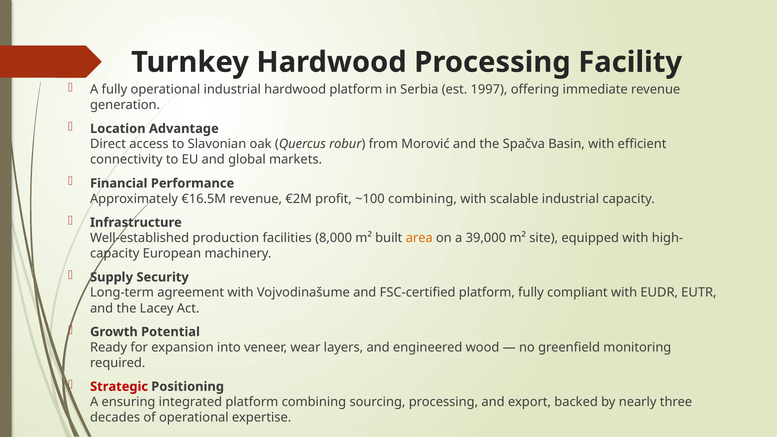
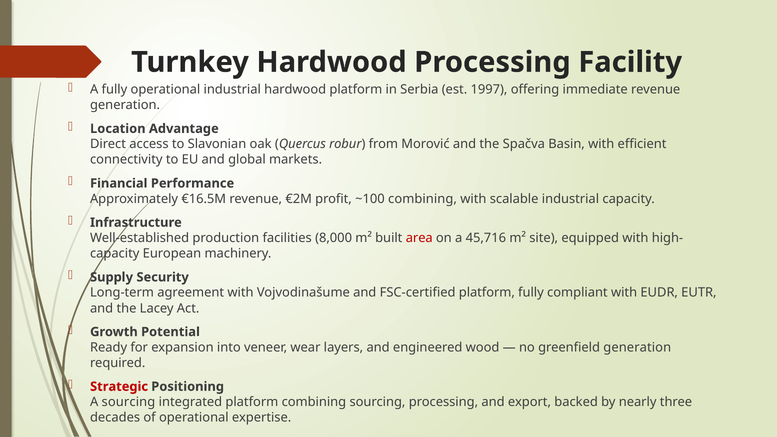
area colour: orange -> red (419, 238)
39,000: 39,000 -> 45,716 (486, 238)
greenfield monitoring: monitoring -> generation (637, 347)
A ensuring: ensuring -> sourcing (128, 402)
